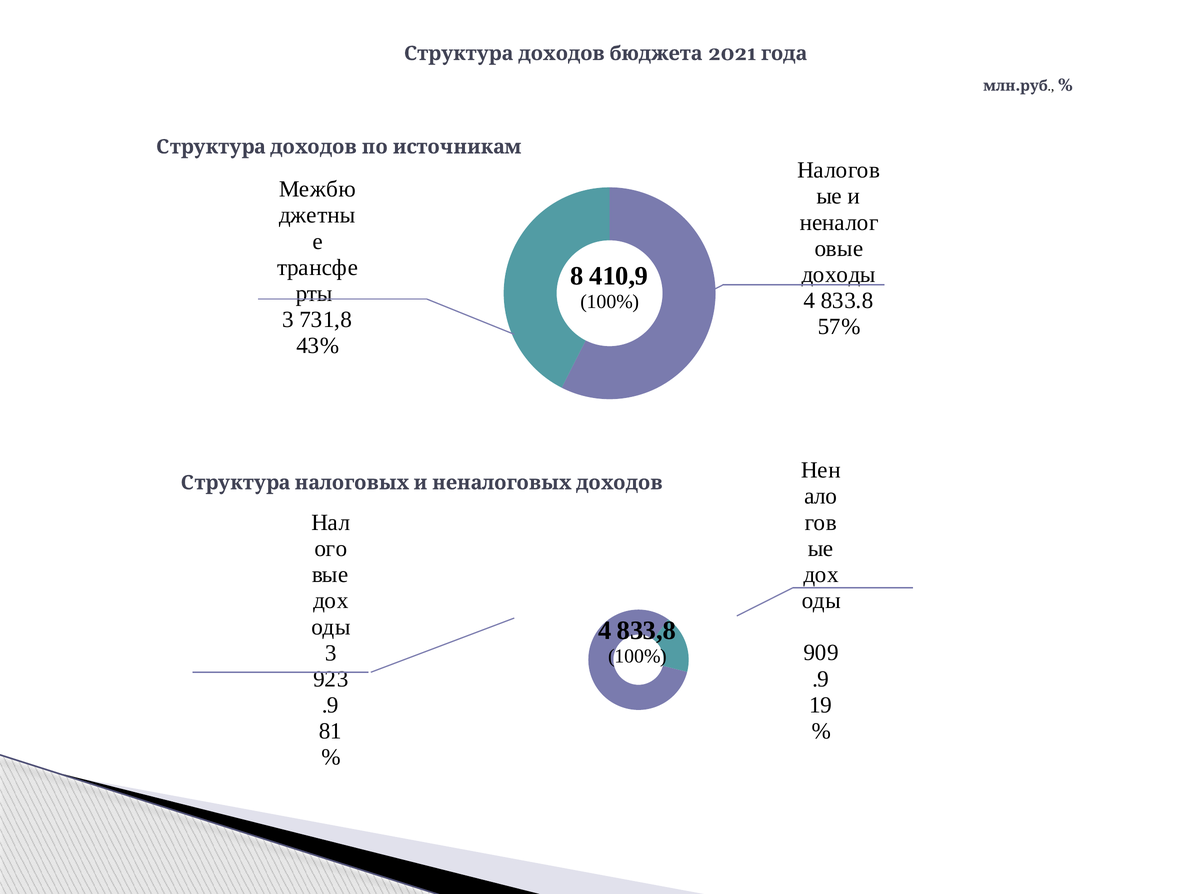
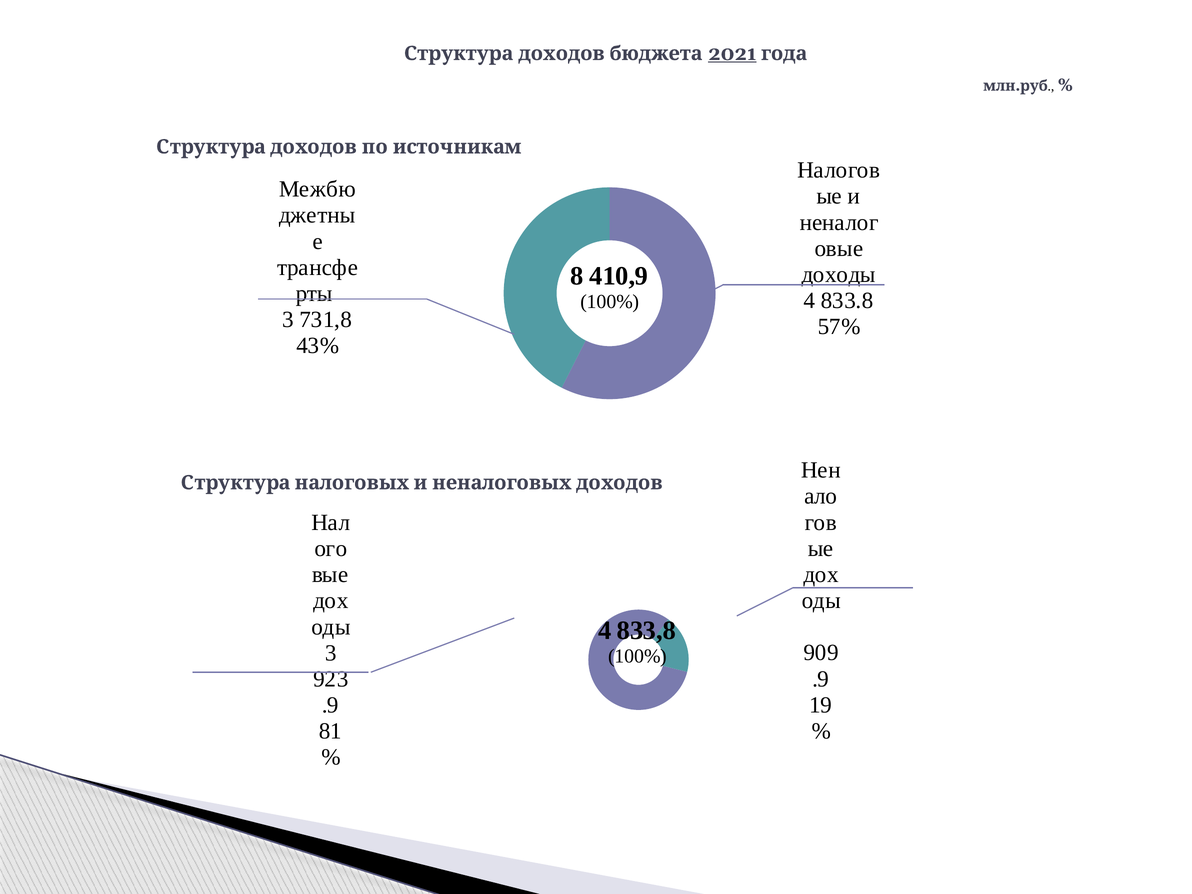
2021 underline: none -> present (732, 54)
